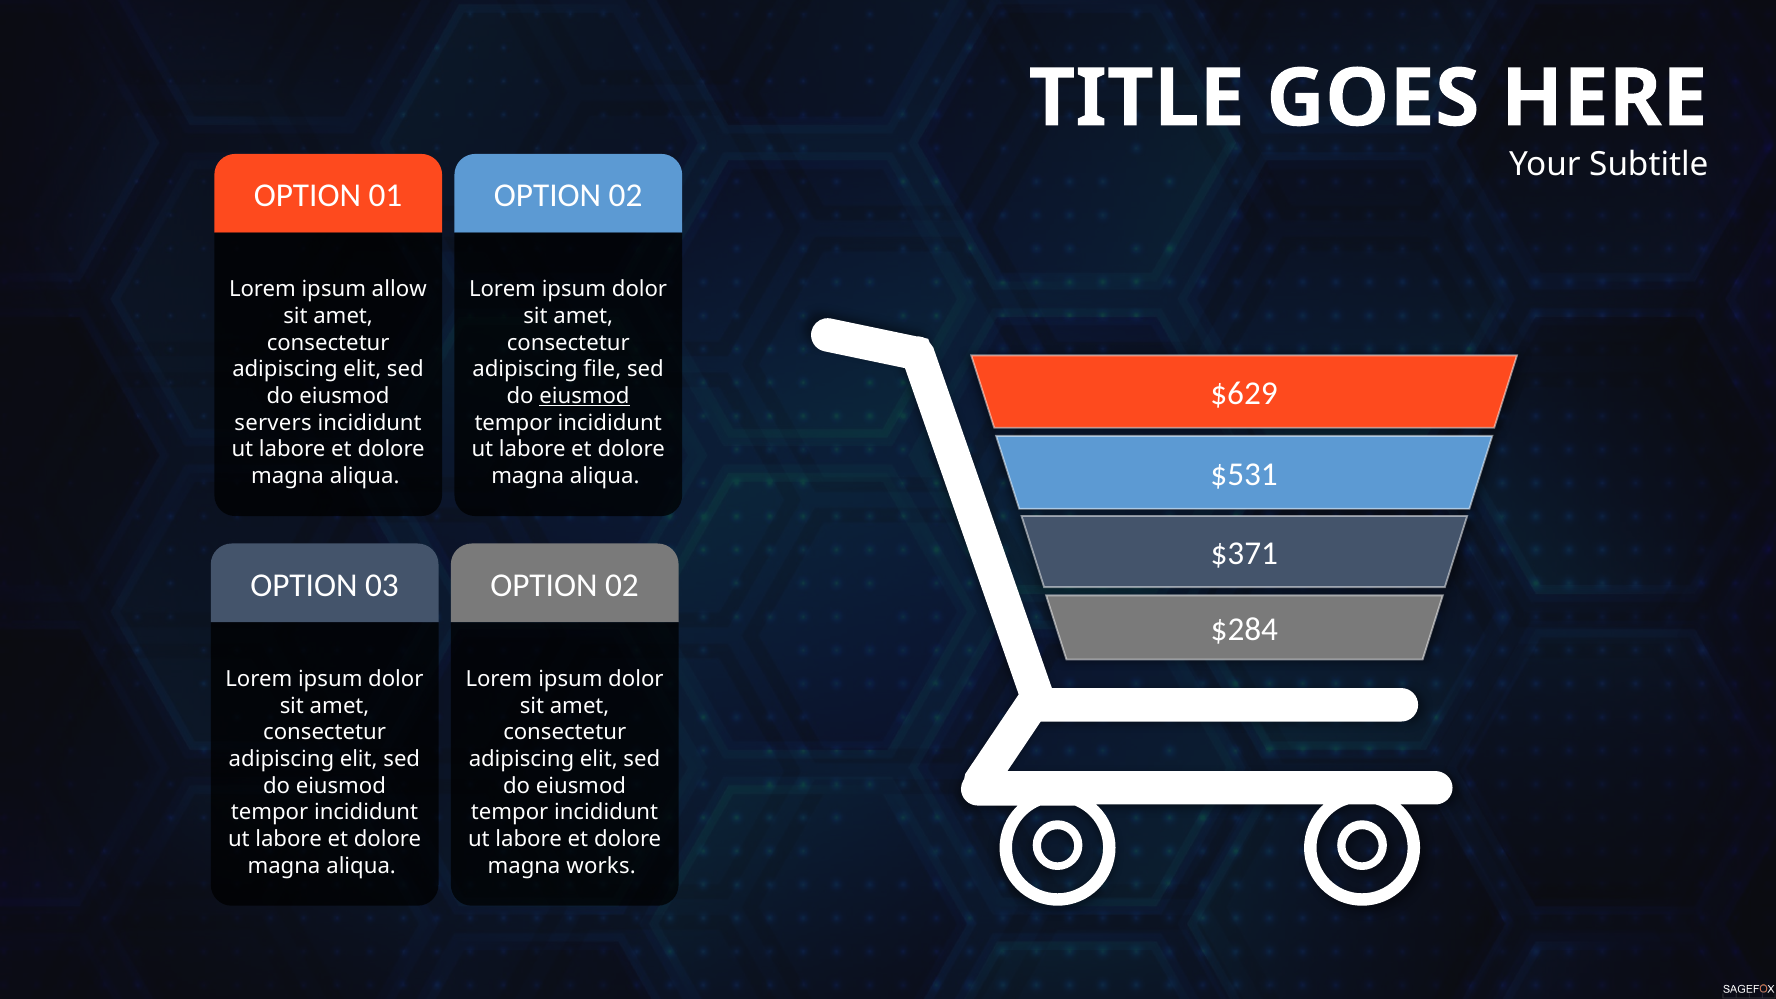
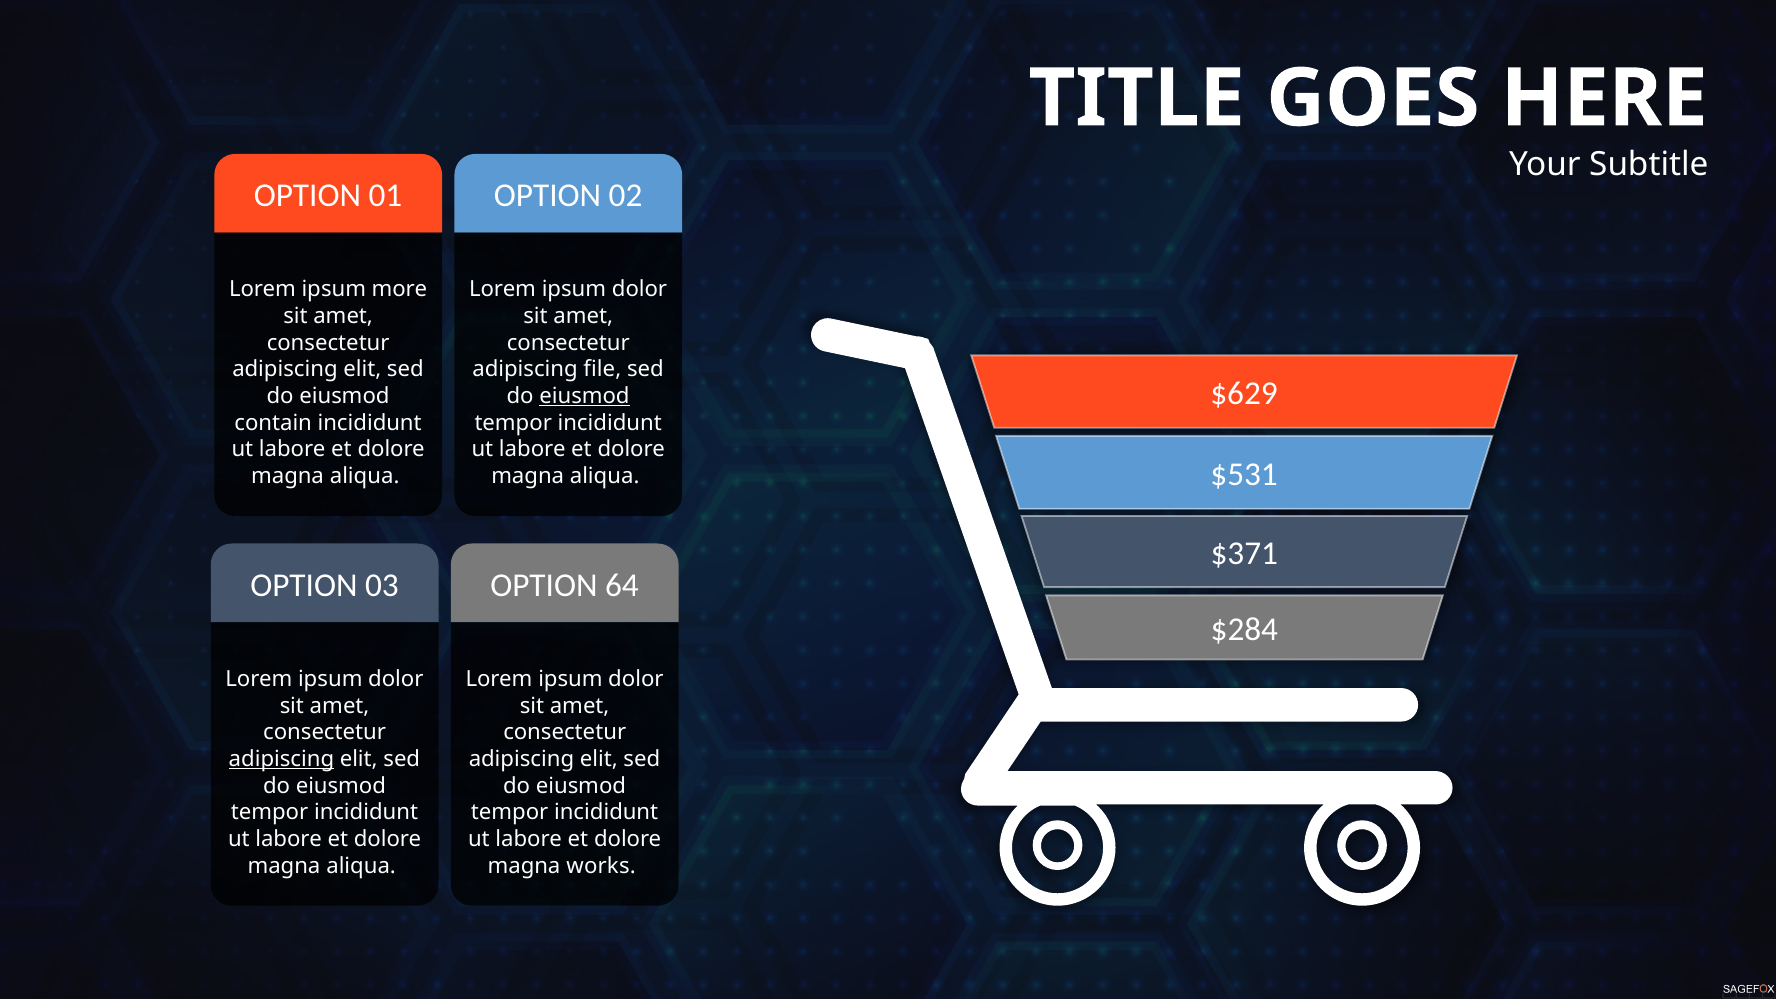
allow: allow -> more (399, 290)
servers: servers -> contain (273, 423)
02: 02 -> 64 (622, 585)
adipiscing underline: none -> present (281, 759)
